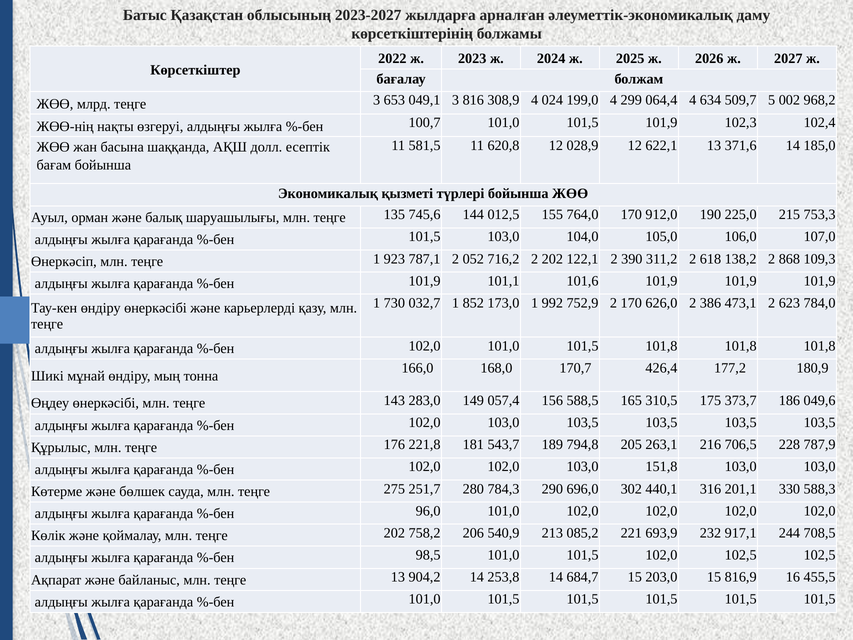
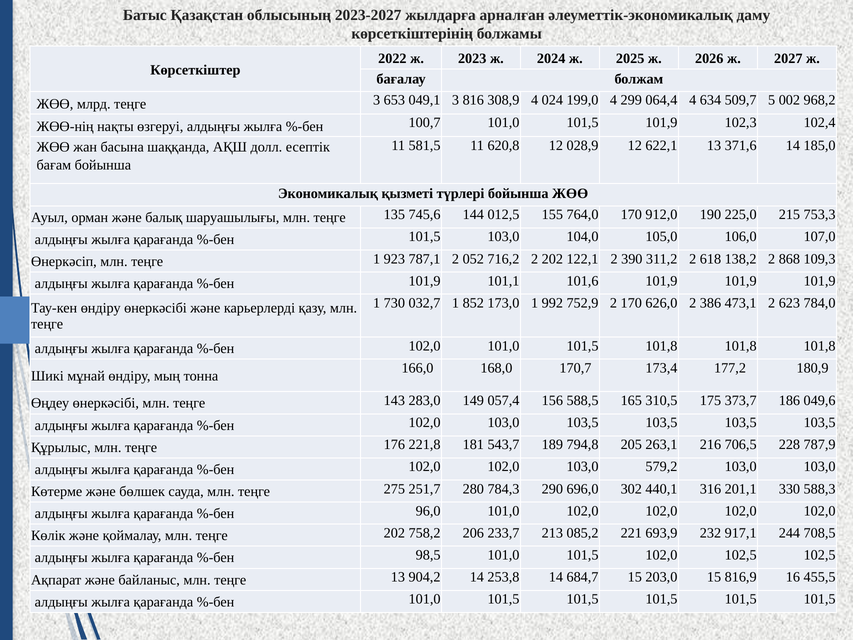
426,4: 426,4 -> 173,4 (661, 368)
151,8: 151,8 -> 579,2 (661, 467)
540,9: 540,9 -> 233,7 (503, 533)
